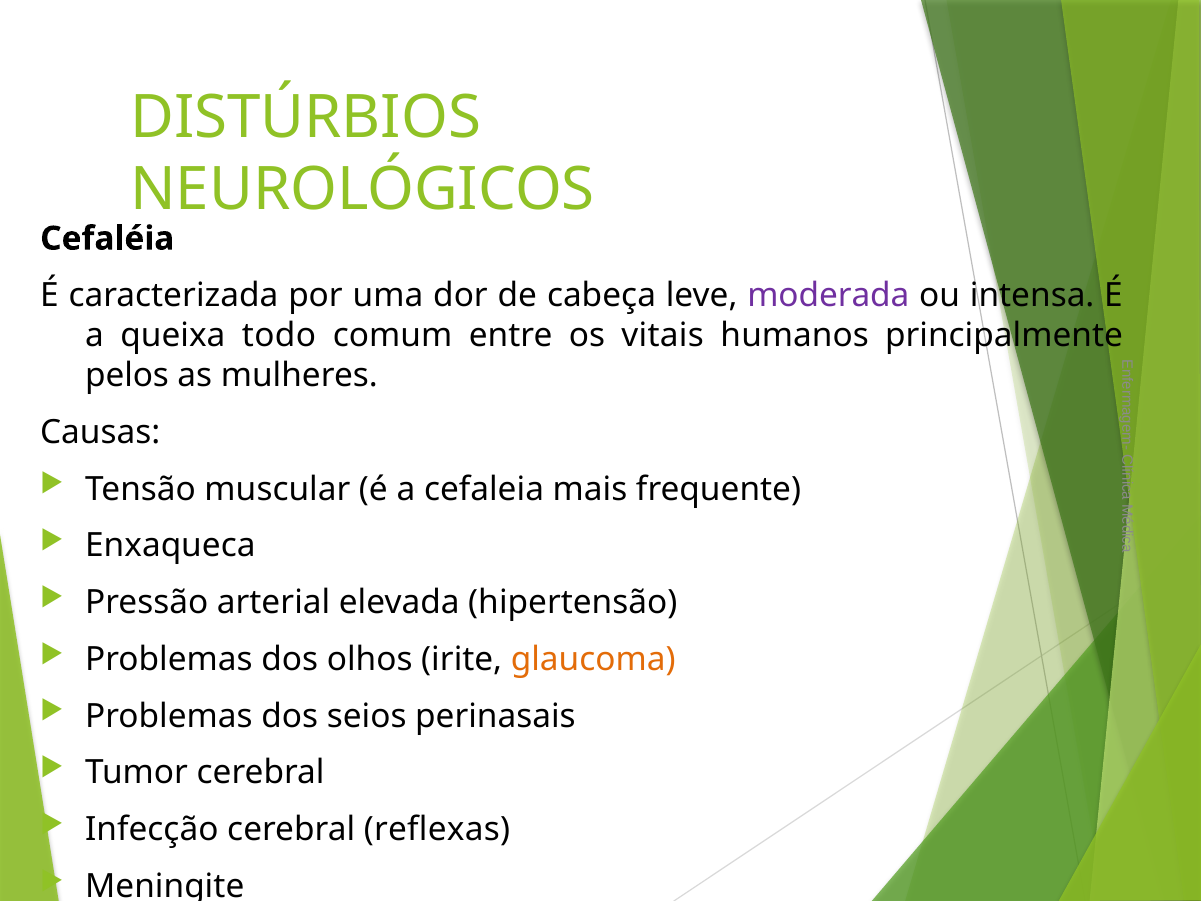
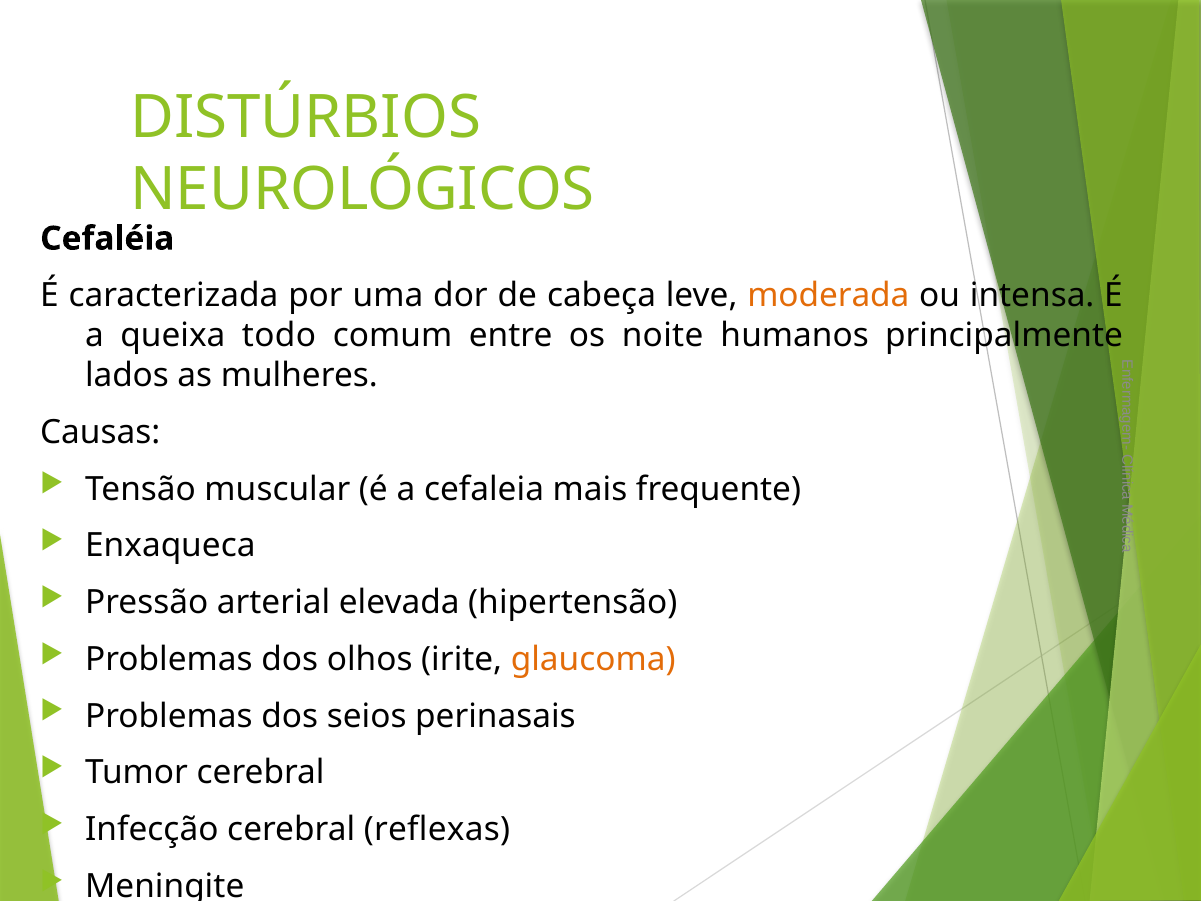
moderada colour: purple -> orange (828, 295)
vitais: vitais -> noite (663, 335)
pelos: pelos -> lados (127, 375)
